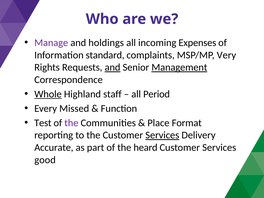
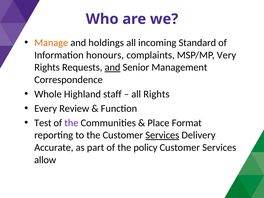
Manage colour: purple -> orange (51, 43)
Expenses: Expenses -> Standard (197, 43)
standard: standard -> honours (105, 55)
Management underline: present -> none (179, 67)
Whole underline: present -> none (48, 94)
all Period: Period -> Rights (156, 94)
Missed: Missed -> Review (74, 108)
heard: heard -> policy (145, 148)
good: good -> allow (45, 160)
